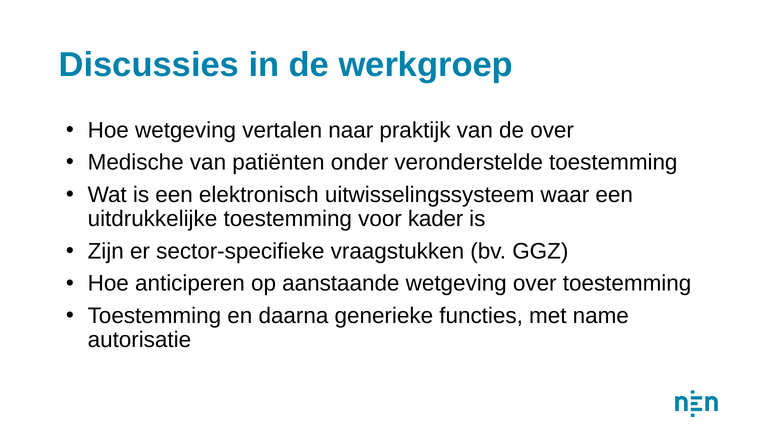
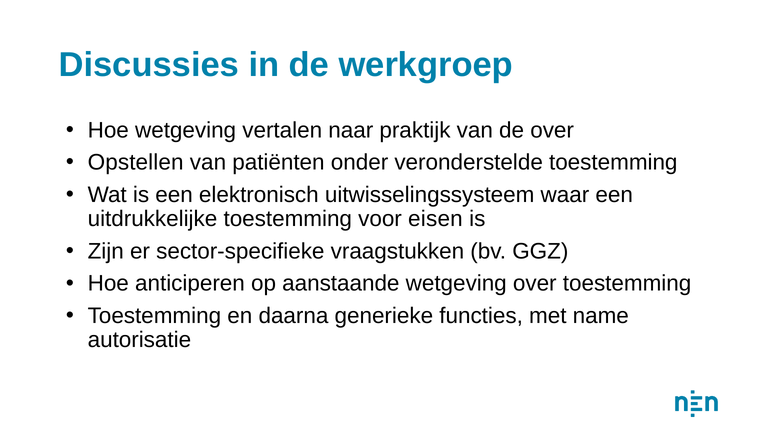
Medische: Medische -> Opstellen (136, 163)
kader: kader -> eisen (435, 219)
